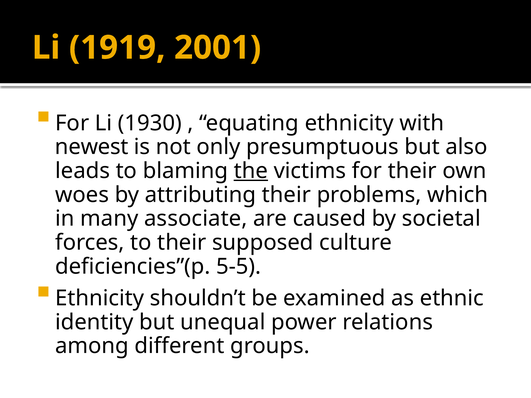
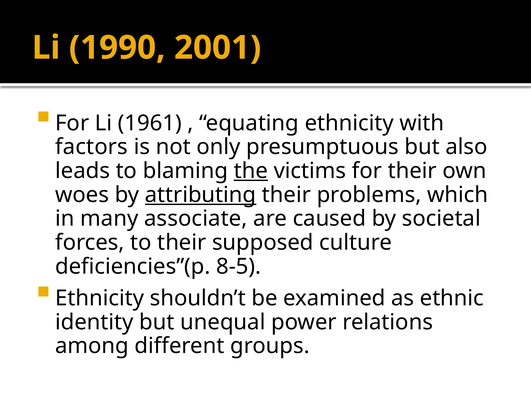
1919: 1919 -> 1990 (117, 48)
1930: 1930 -> 1961 (150, 123)
newest: newest -> factors (92, 147)
attributing underline: none -> present (201, 195)
5-5: 5-5 -> 8-5 (239, 267)
